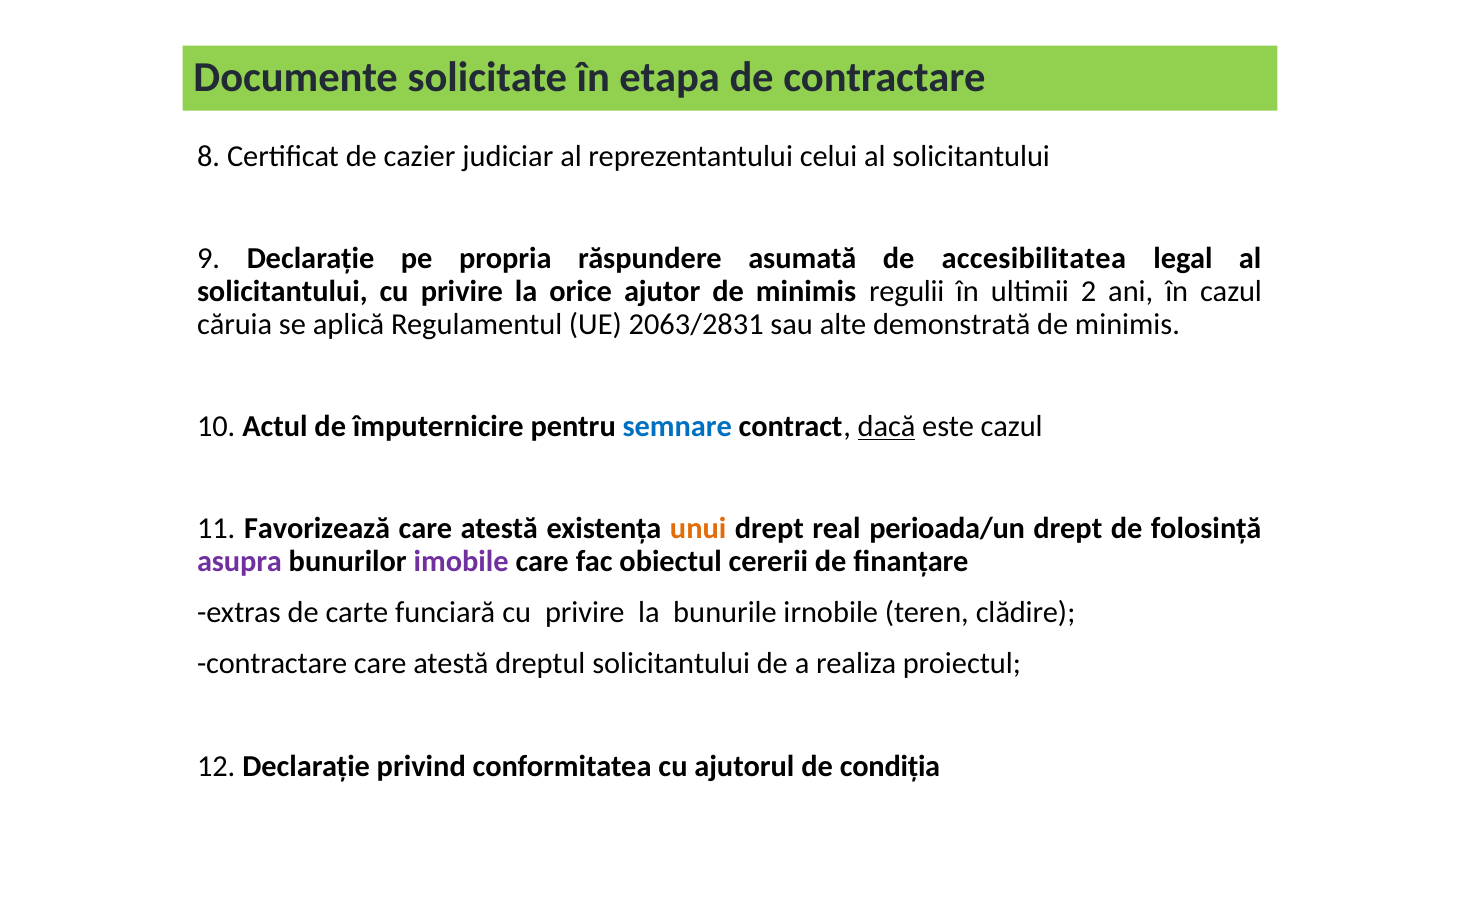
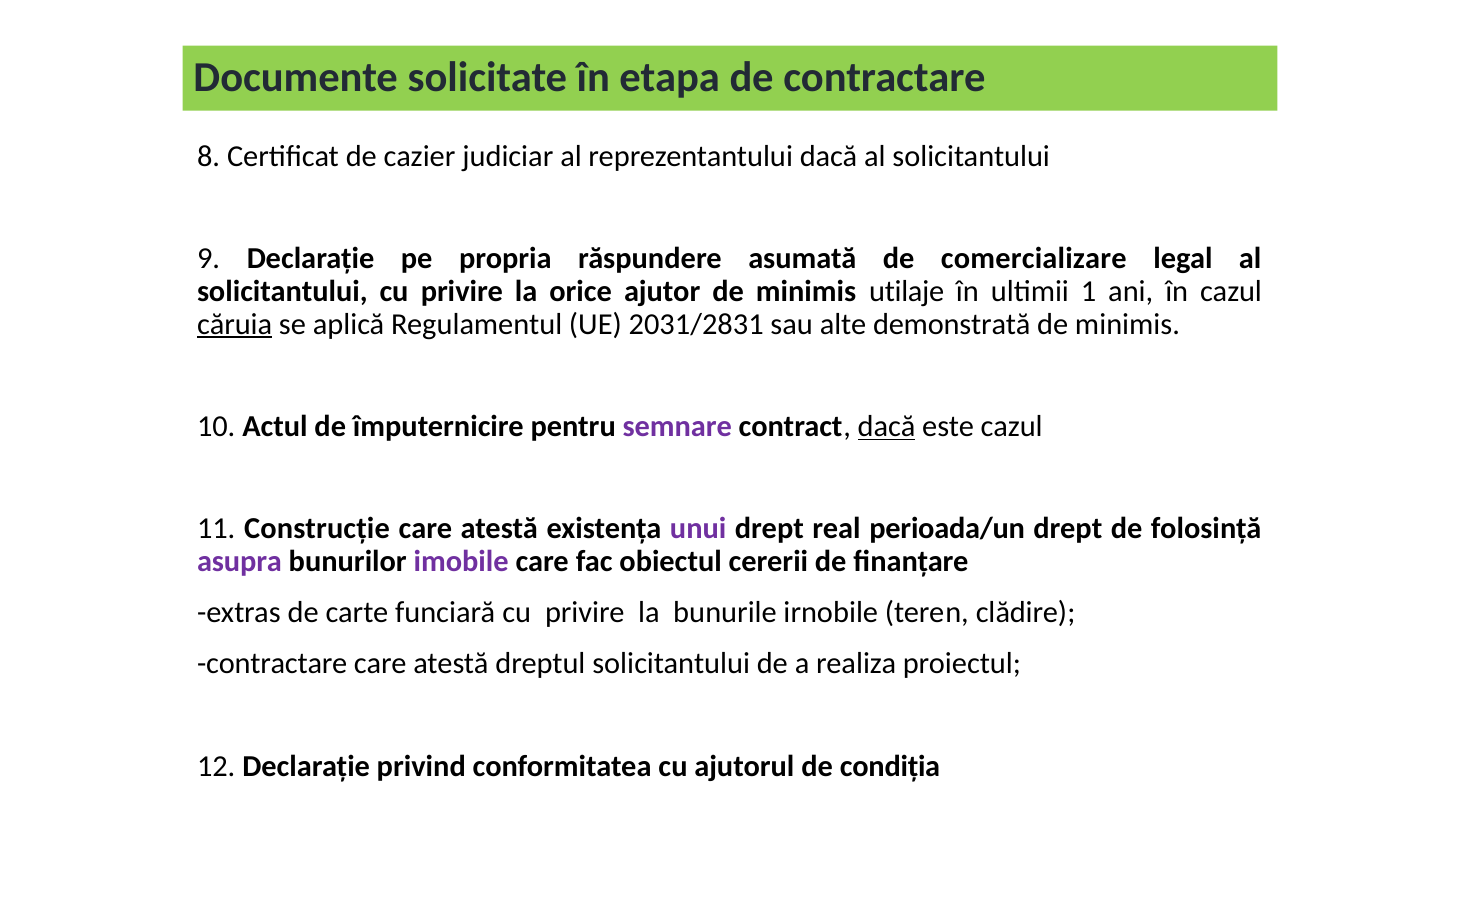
reprezentantului celui: celui -> dacă (829, 156)
accesibilitatea: accesibilitatea -> comercializare (1034, 259)
regulii: regulii -> utilaje (907, 292)
2: 2 -> 1 (1089, 292)
căruia underline: none -> present (235, 324)
2063/2831: 2063/2831 -> 2031/2831 (696, 324)
semnare colour: blue -> purple (677, 427)
Favorizează: Favorizează -> Construcție (317, 529)
unui colour: orange -> purple (698, 529)
